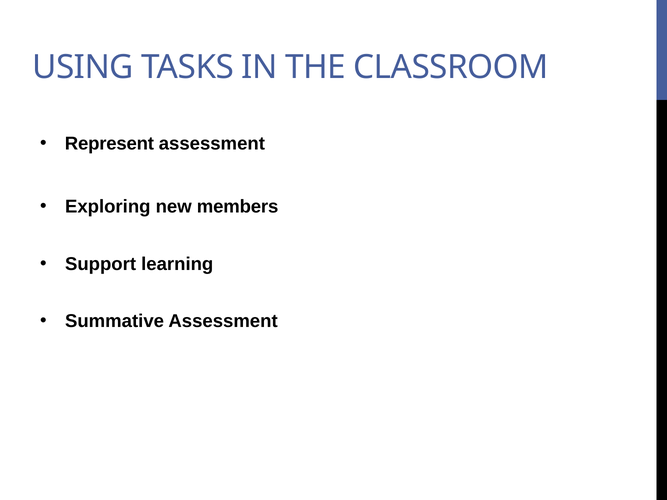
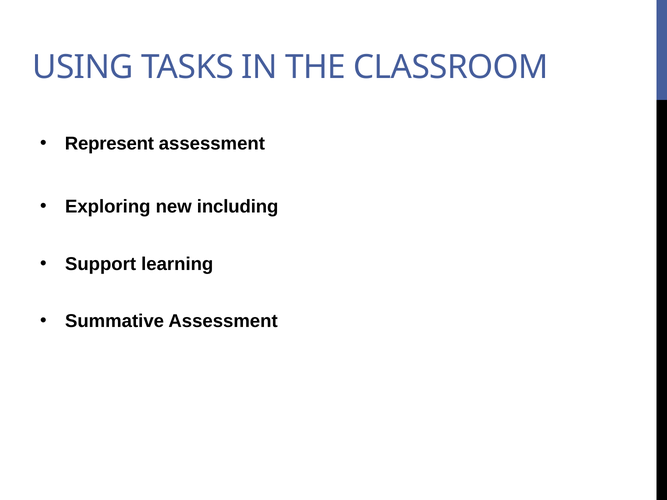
members: members -> including (238, 207)
